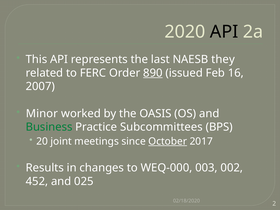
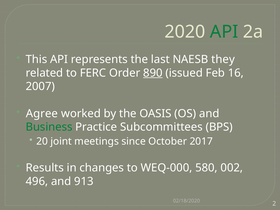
API colour: black -> green (224, 32)
Minor: Minor -> Agree (42, 113)
October underline: present -> none (168, 141)
003: 003 -> 580 (206, 168)
452: 452 -> 496 (37, 181)
025: 025 -> 913 (84, 181)
